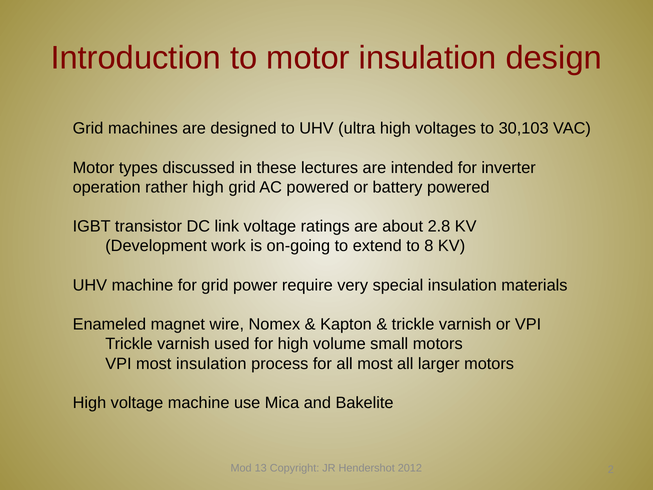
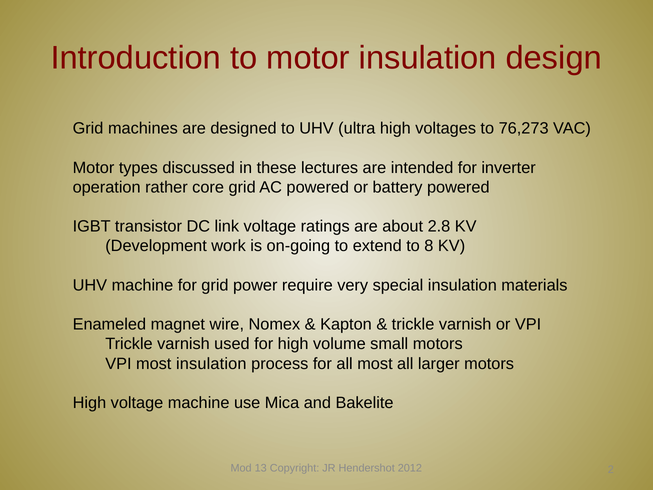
30,103: 30,103 -> 76,273 (524, 128)
rather high: high -> core (208, 187)
